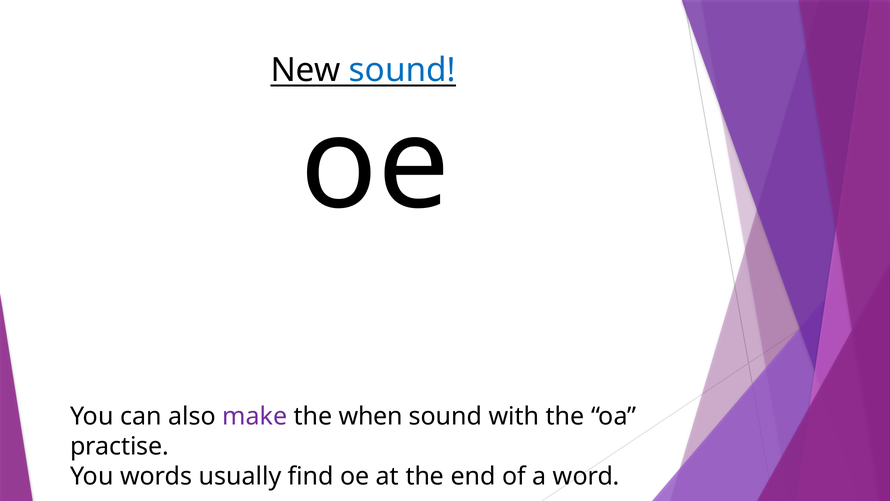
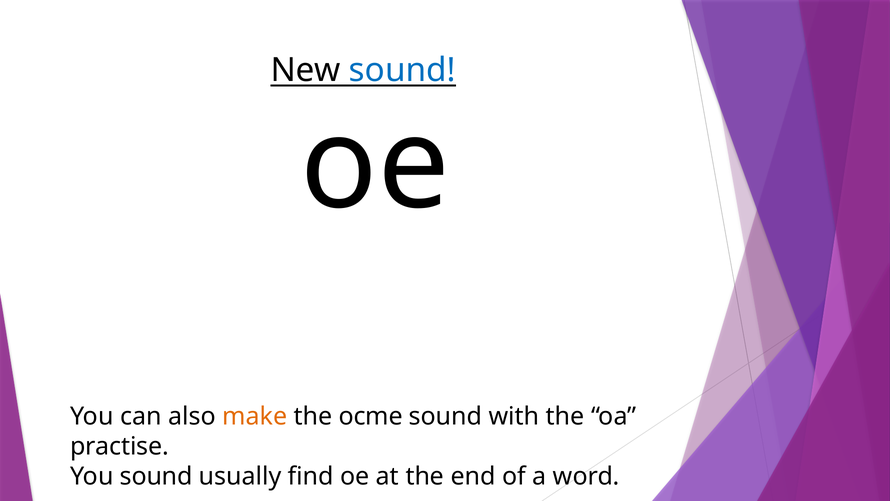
make colour: purple -> orange (255, 416)
when: when -> ocme (371, 416)
You words: words -> sound (156, 476)
